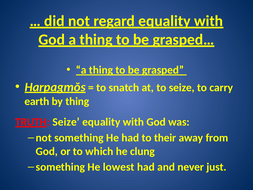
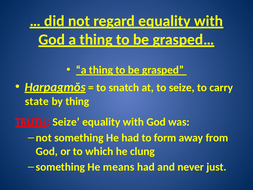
earth: earth -> state (37, 101)
their: their -> form (165, 138)
lowest: lowest -> means (119, 167)
